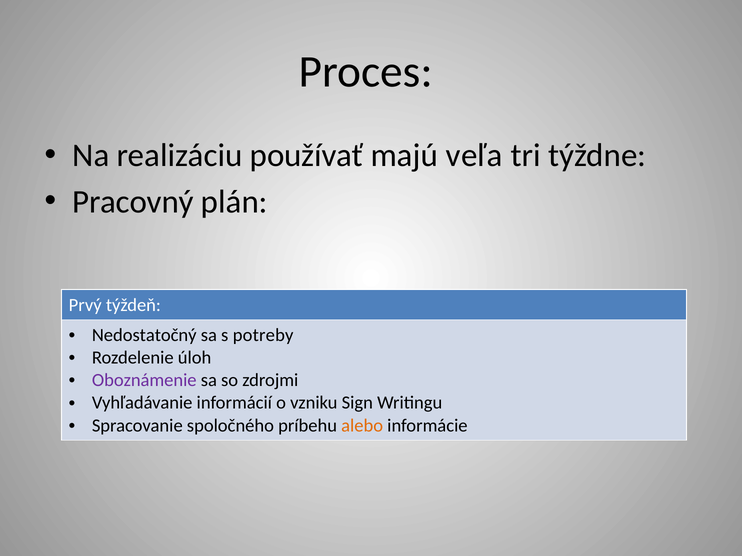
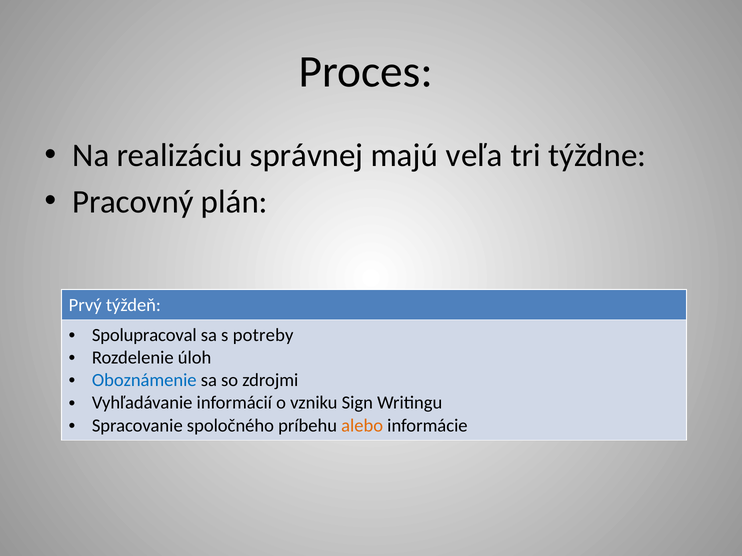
používať: používať -> správnej (307, 156)
Nedostatočný: Nedostatočný -> Spolupracoval (144, 335)
Oboznámenie colour: purple -> blue (144, 381)
